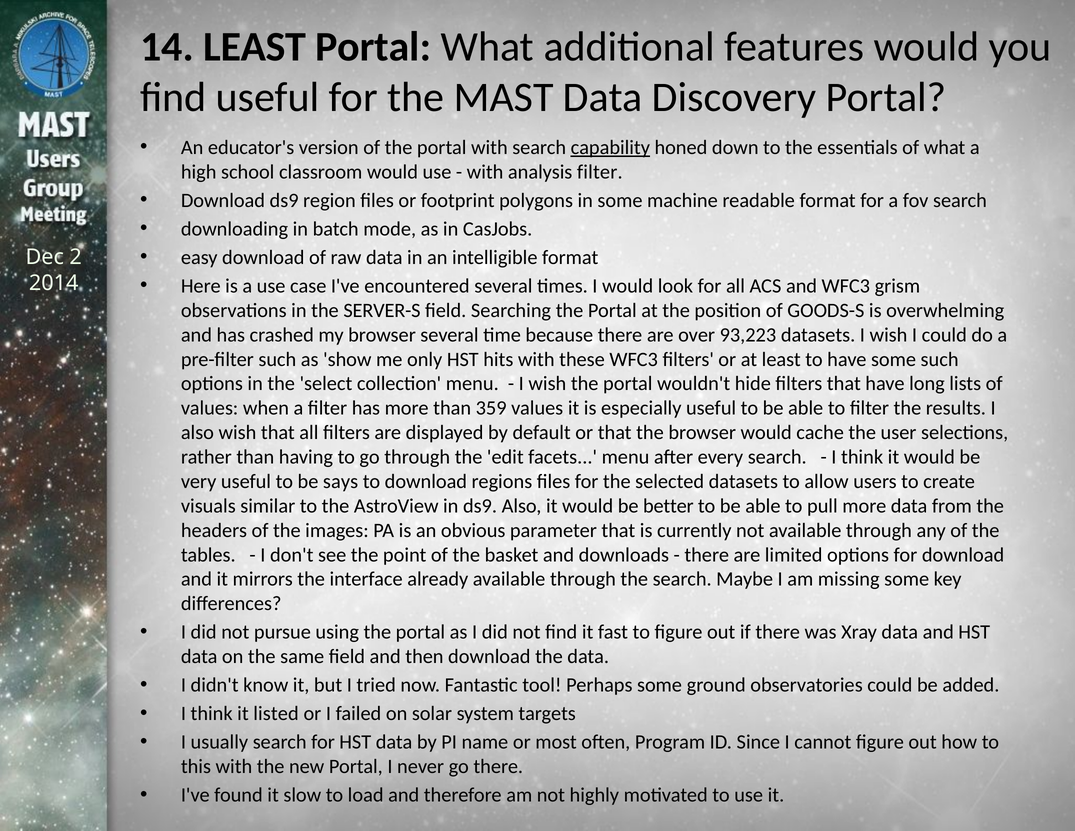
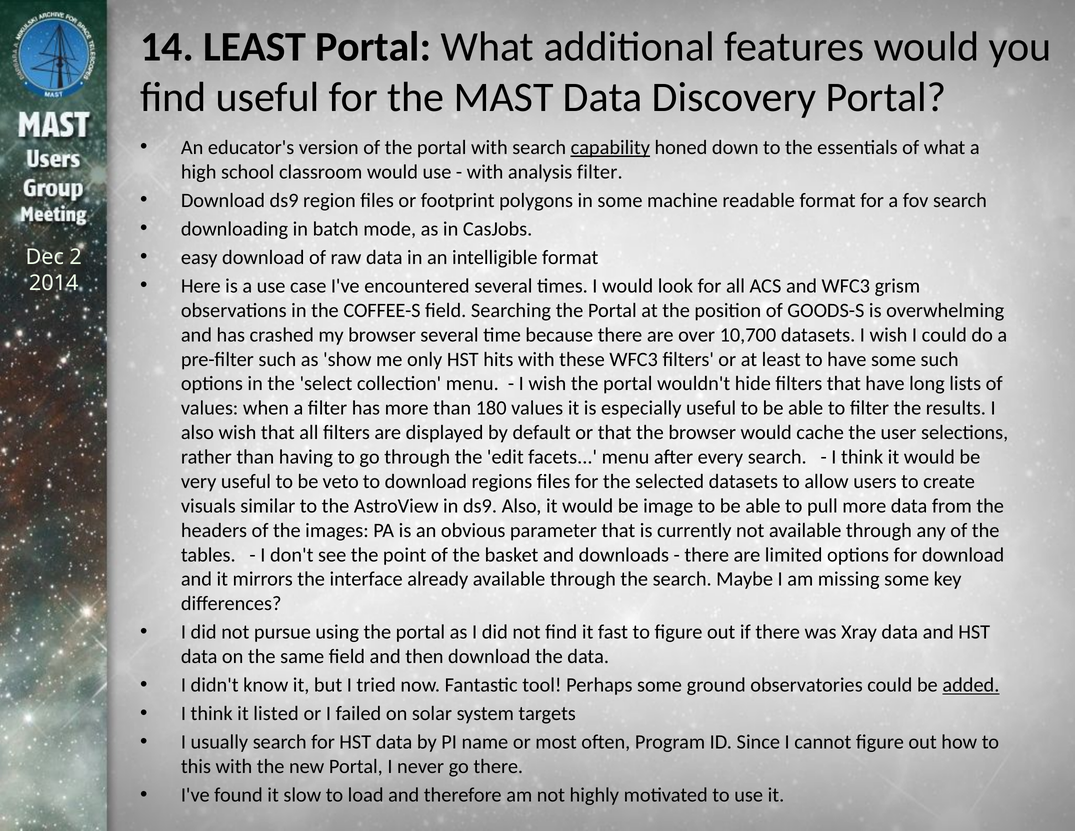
SERVER-S: SERVER-S -> COFFEE-S (382, 310)
93,223: 93,223 -> 10,700 (748, 335)
359: 359 -> 180 (491, 408)
says: says -> veto (341, 481)
better: better -> image (668, 506)
added underline: none -> present (971, 685)
